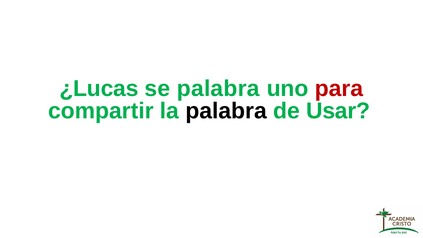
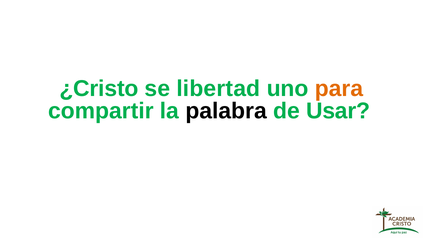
¿Lucas: ¿Lucas -> ¿Cristo (99, 89)
se palabra: palabra -> libertad (218, 89)
para colour: red -> orange (339, 89)
